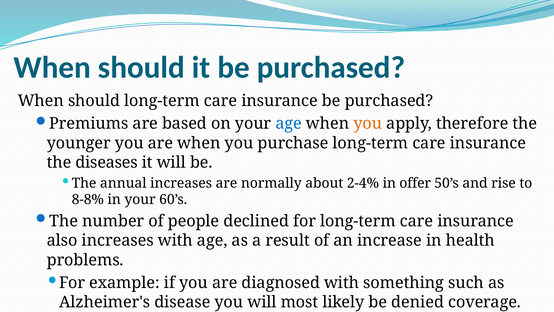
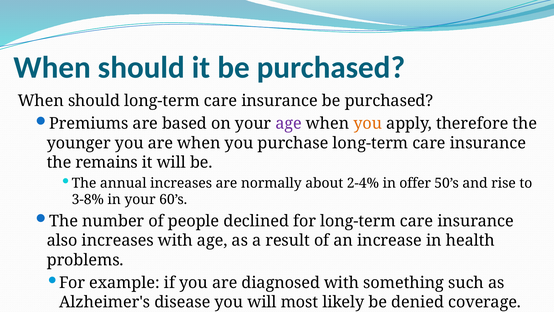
age colour: blue -> purple (289, 123)
diseases: diseases -> remains (107, 162)
8-8%: 8-8% -> 3-8% (88, 199)
